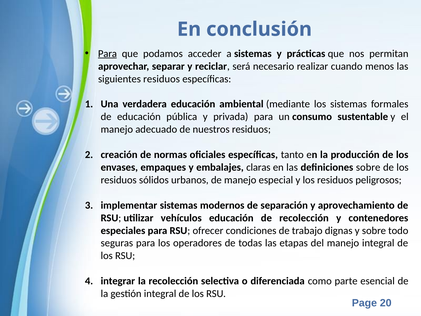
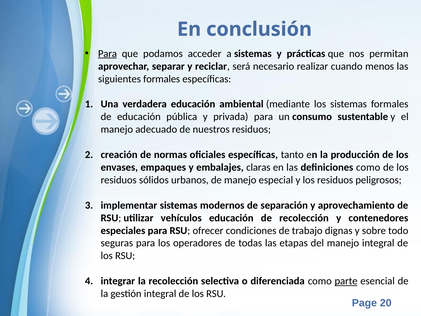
siguientes residuos: residuos -> formales (162, 79)
definiciones sobre: sobre -> como (368, 167)
parte underline: none -> present (346, 281)
